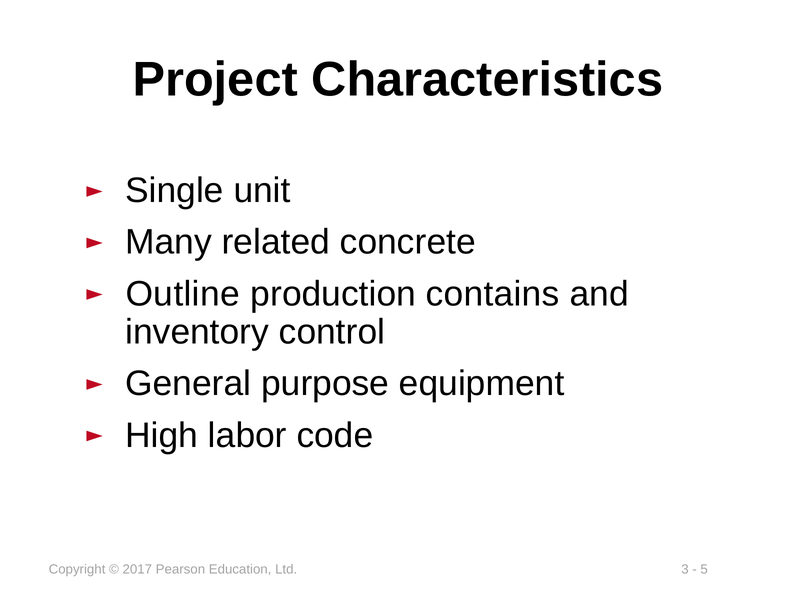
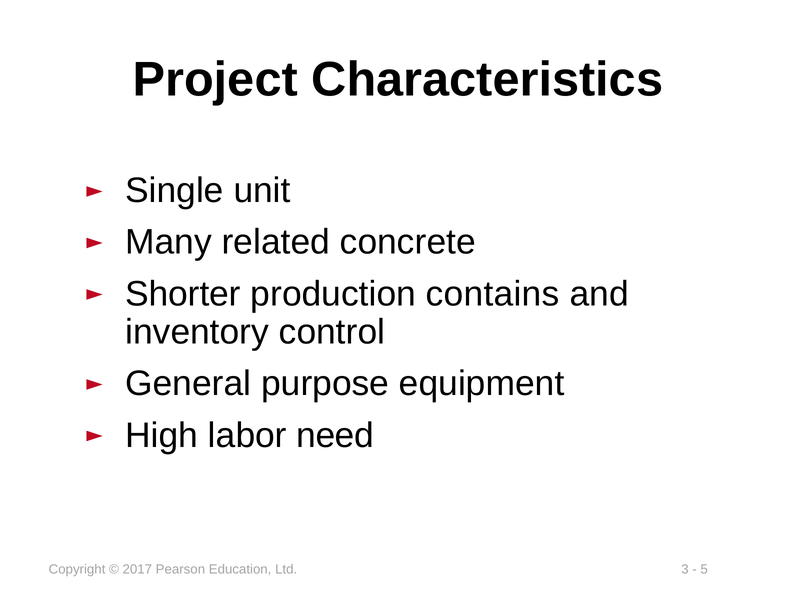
Outline: Outline -> Shorter (183, 294)
code: code -> need (335, 435)
